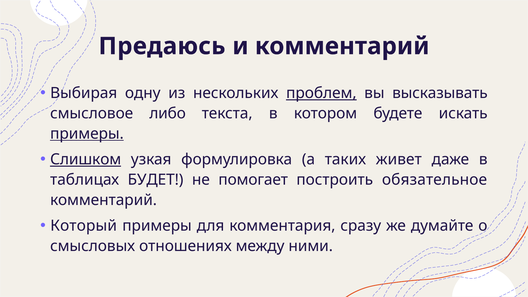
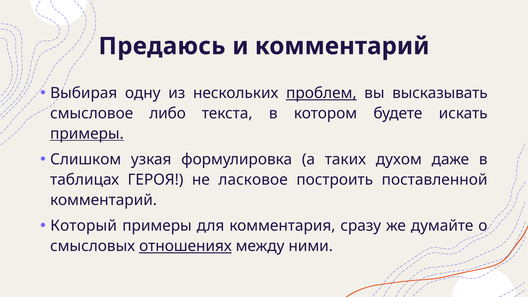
Слишком underline: present -> none (86, 160)
живет: живет -> духом (399, 160)
БУДЕТ: БУДЕТ -> ГЕРОЯ (156, 180)
помогает: помогает -> ласковое (253, 180)
обязательное: обязательное -> поставленной (435, 180)
отношениях underline: none -> present (185, 246)
